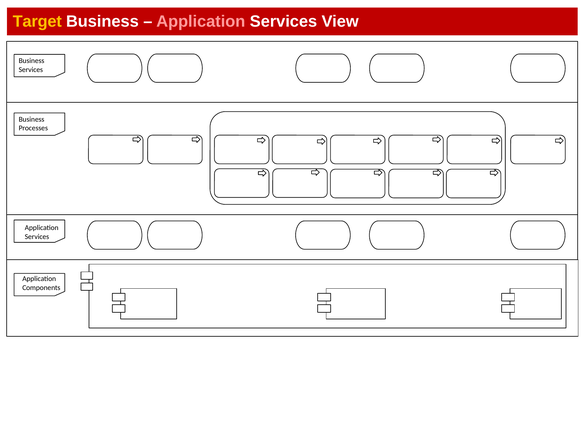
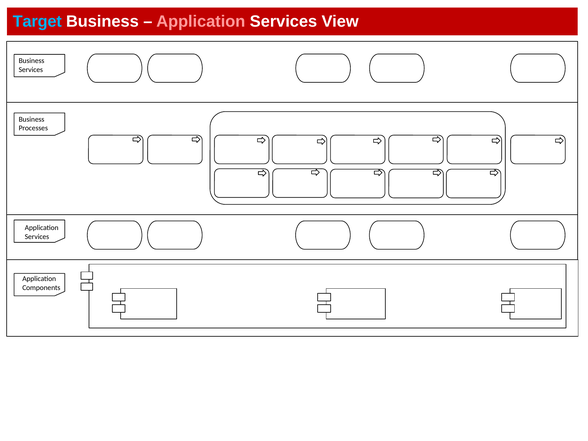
Target colour: yellow -> light blue (37, 21)
